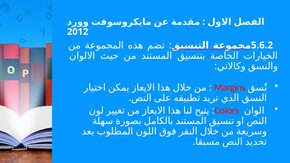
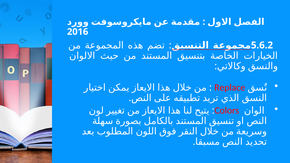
2012: 2012 -> 2016 (78, 32)
Margins: Margins -> Replace (230, 88)
